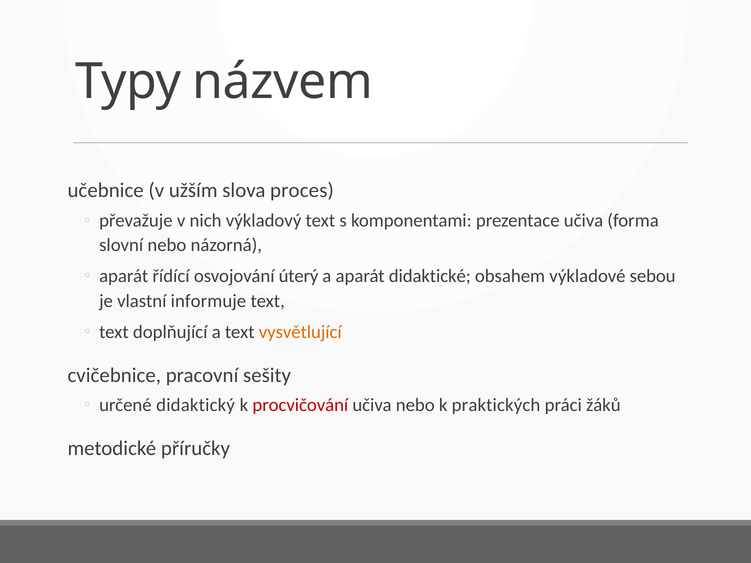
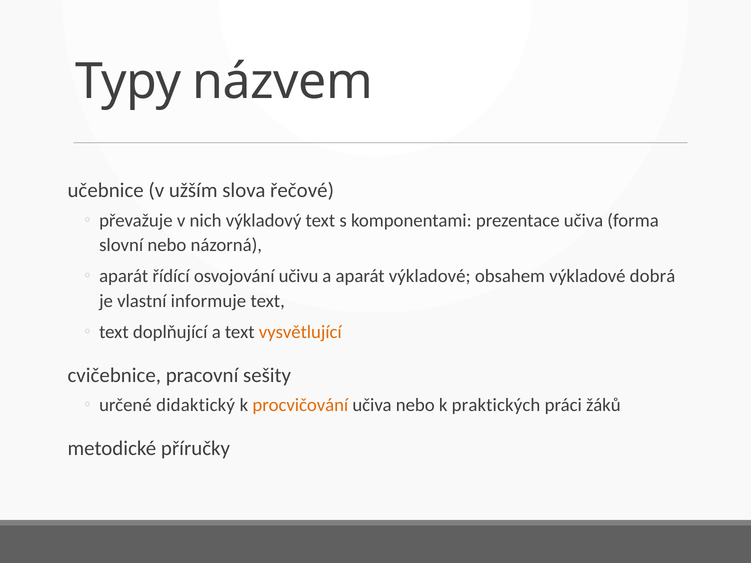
proces: proces -> řečové (302, 190)
úterý: úterý -> učivu (299, 276)
aparát didaktické: didaktické -> výkladové (430, 276)
sebou: sebou -> dobrá (653, 276)
procvičování colour: red -> orange (300, 405)
